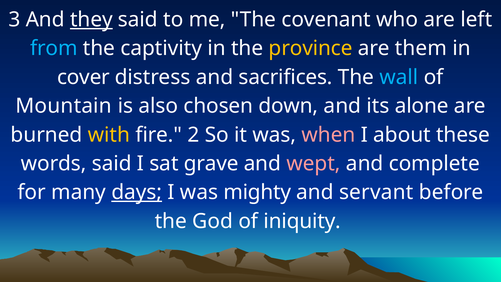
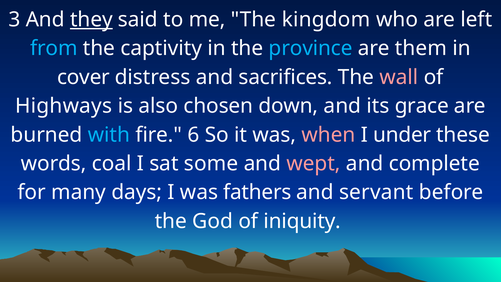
covenant: covenant -> kingdom (326, 20)
province colour: yellow -> light blue (311, 48)
wall colour: light blue -> pink (399, 77)
Mountain: Mountain -> Highways (64, 106)
alone: alone -> grace (422, 106)
with colour: yellow -> light blue (109, 135)
2: 2 -> 6 (193, 135)
about: about -> under (402, 135)
words said: said -> coal (112, 163)
grave: grave -> some (211, 163)
days underline: present -> none (137, 192)
mighty: mighty -> fathers (257, 192)
